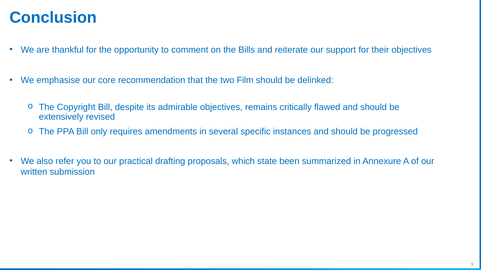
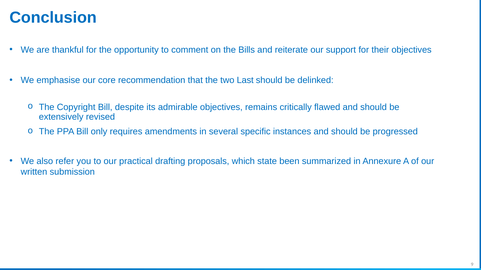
Film: Film -> Last (245, 80)
